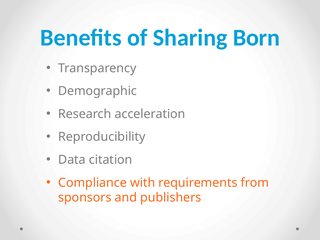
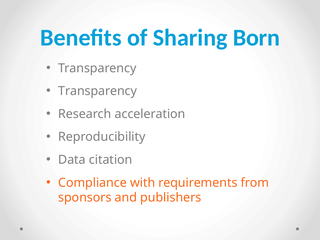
Demographic: Demographic -> Transparency (98, 91)
